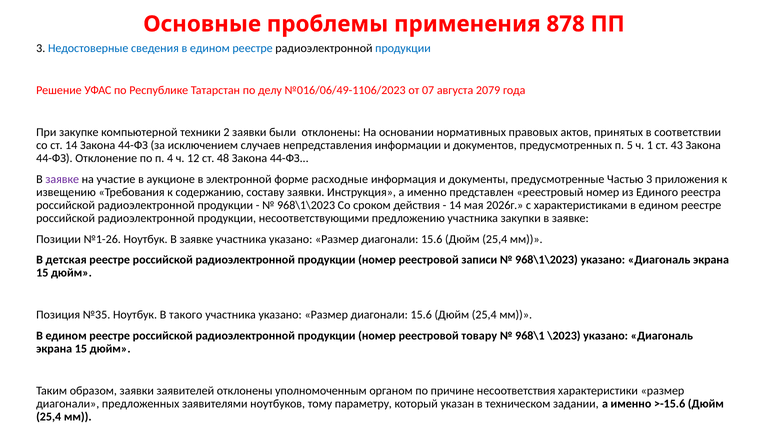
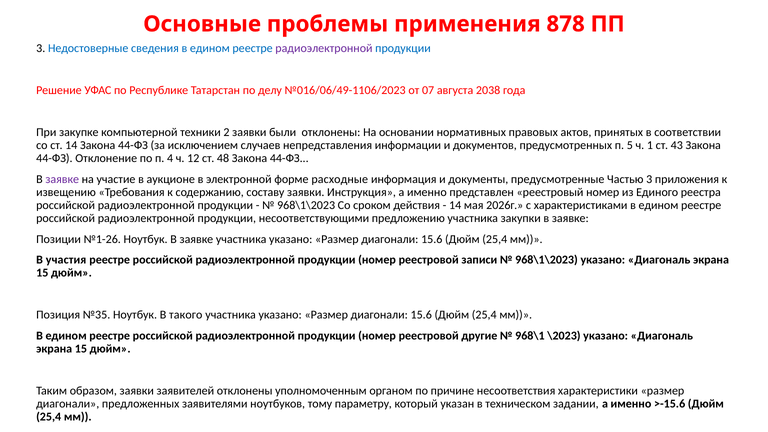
радиоэлектронной colour: black -> purple (324, 48)
2079: 2079 -> 2038 (488, 90)
детская: детская -> участия (66, 260)
товару: товару -> другие (479, 336)
